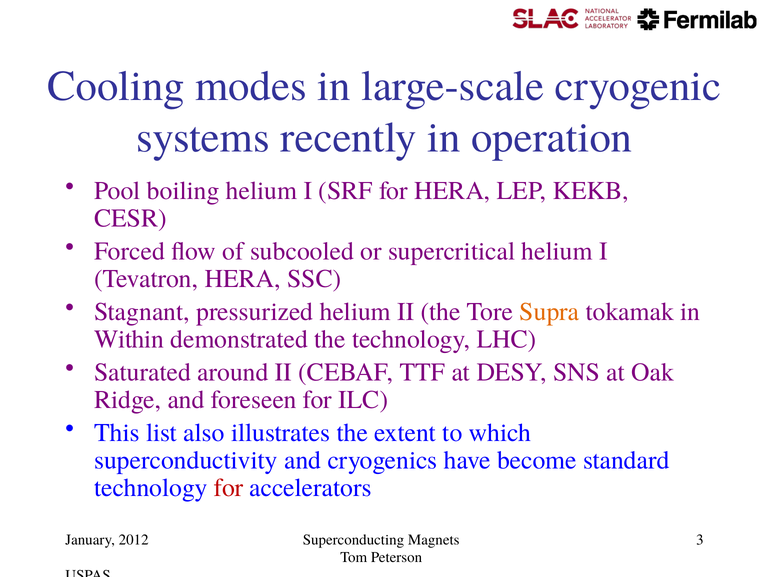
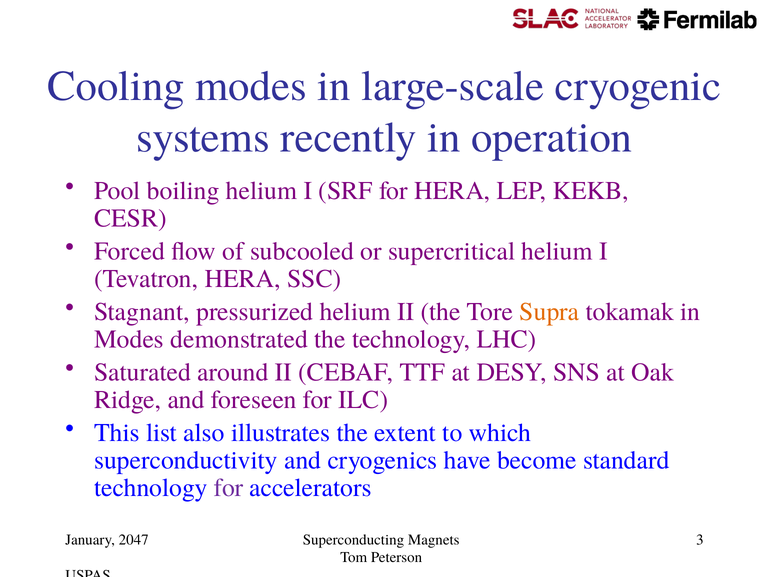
Within: Within -> Modes (129, 339)
for colour: red -> purple (229, 488)
2012: 2012 -> 2047 (134, 539)
